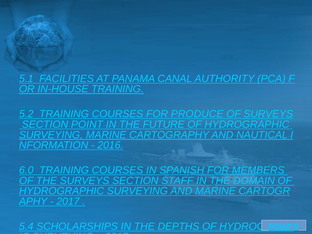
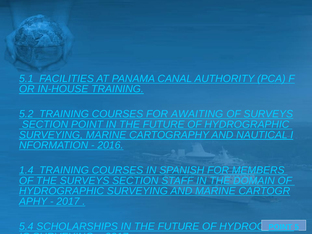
PRODUCE: PRODUCE -> AWAITING (197, 114)
6.0: 6.0 -> 1.4 (26, 170)
SCHOLARSHIPS IN THE DEPTHS: DEPTHS -> FUTURE (178, 226)
